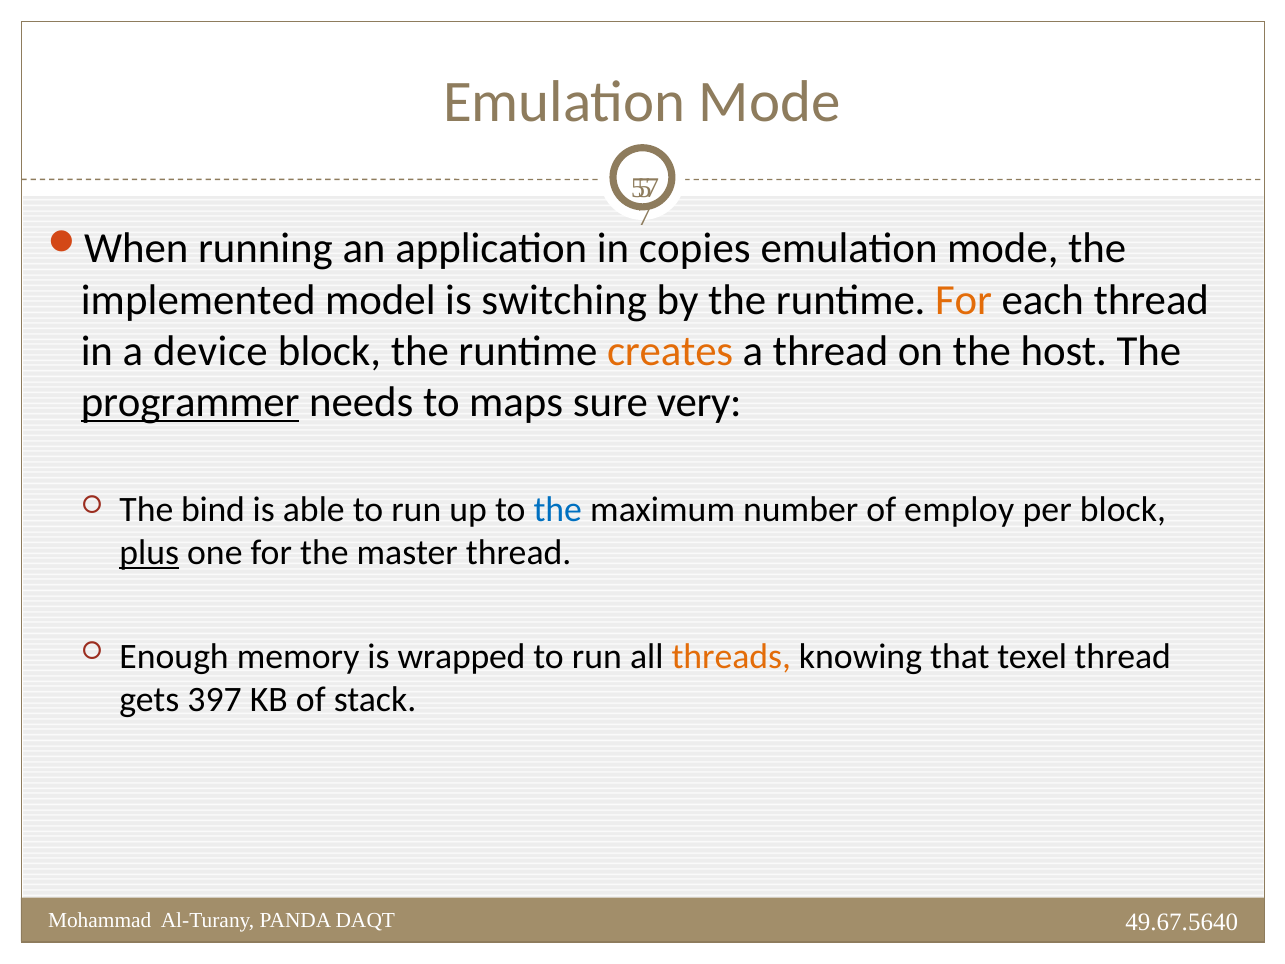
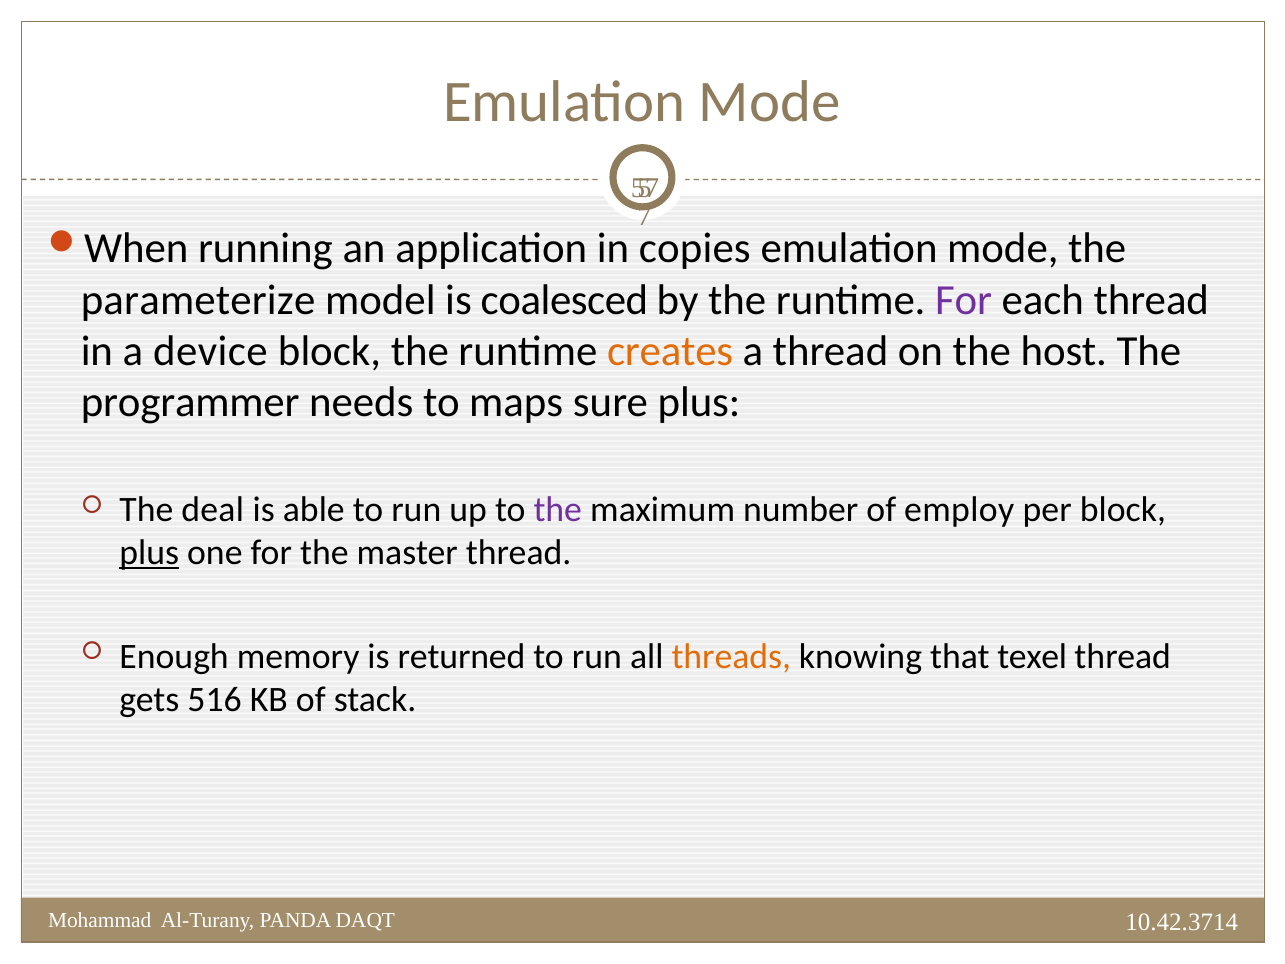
implemented: implemented -> parameterize (198, 300)
switching: switching -> coalesced (564, 300)
For colour: orange -> purple (964, 300)
programmer underline: present -> none (190, 403)
sure very: very -> plus (699, 403)
bind: bind -> deal (213, 510)
the colour: blue -> purple (558, 510)
wrapped: wrapped -> returned (461, 656)
397: 397 -> 516 (215, 699)
49.67.5640: 49.67.5640 -> 10.42.3714 (1182, 922)
